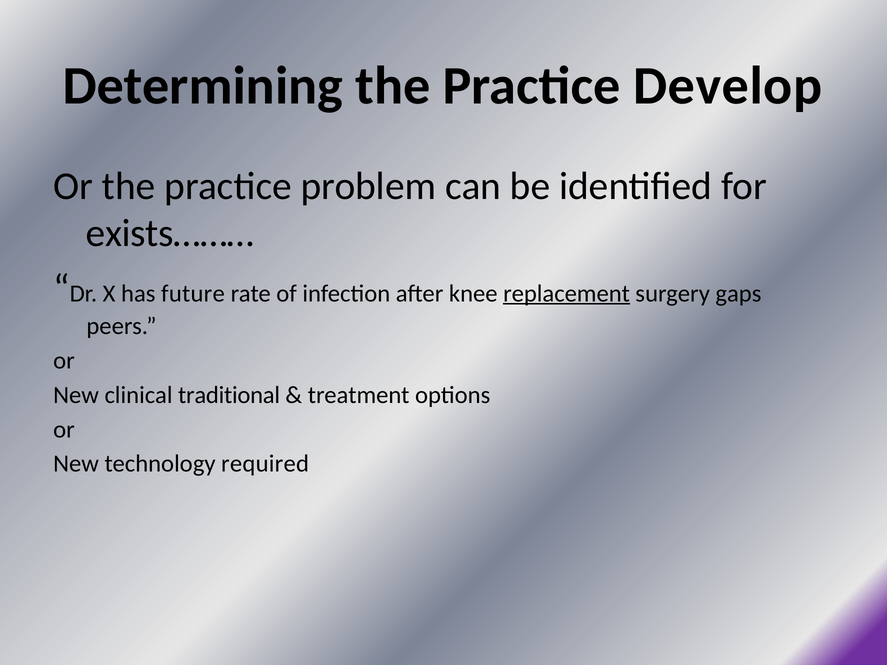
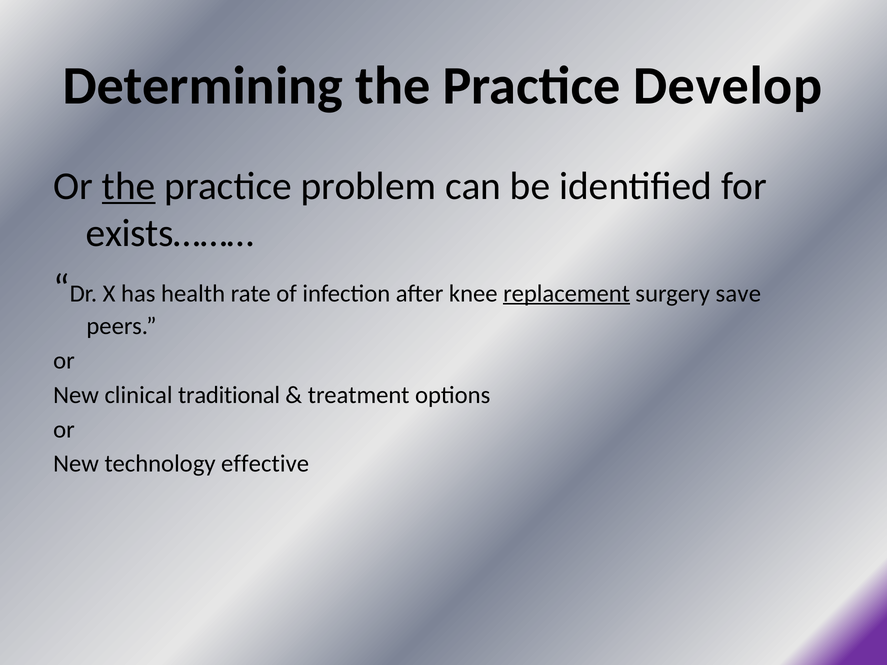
the underline: none -> present (129, 186)
future: future -> health (193, 293)
gaps: gaps -> save (738, 293)
required: required -> effective (265, 464)
